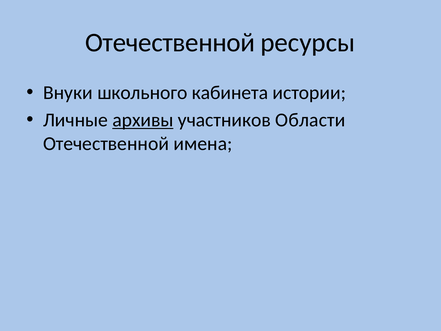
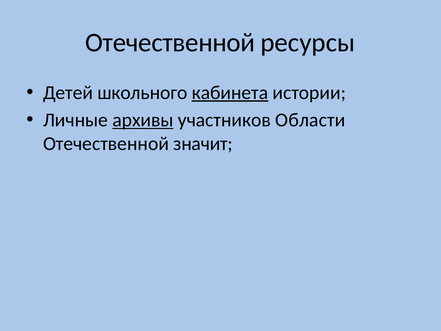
Внуки: Внуки -> Детей (68, 93)
кабинета underline: none -> present (230, 93)
имена: имена -> значит (203, 143)
